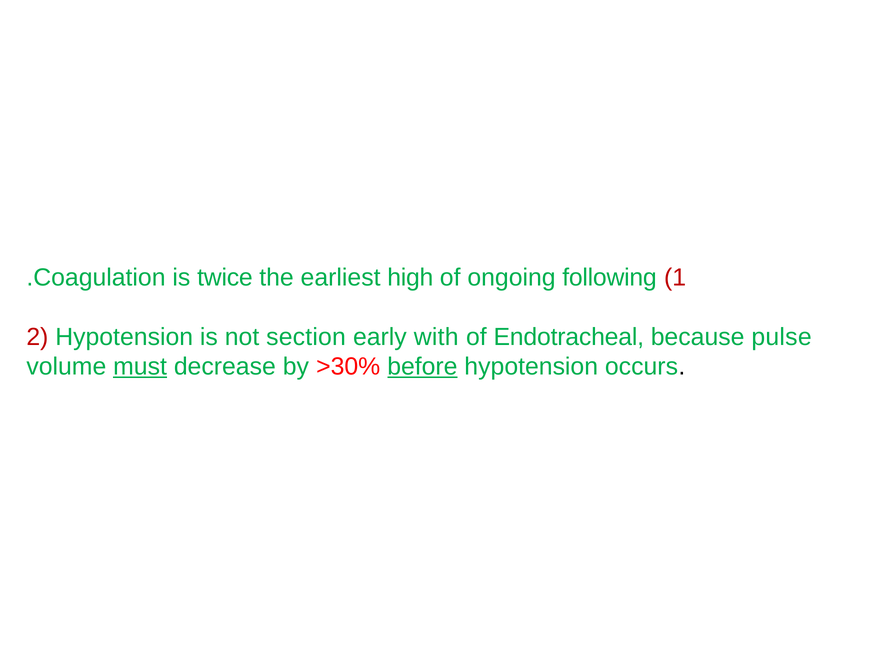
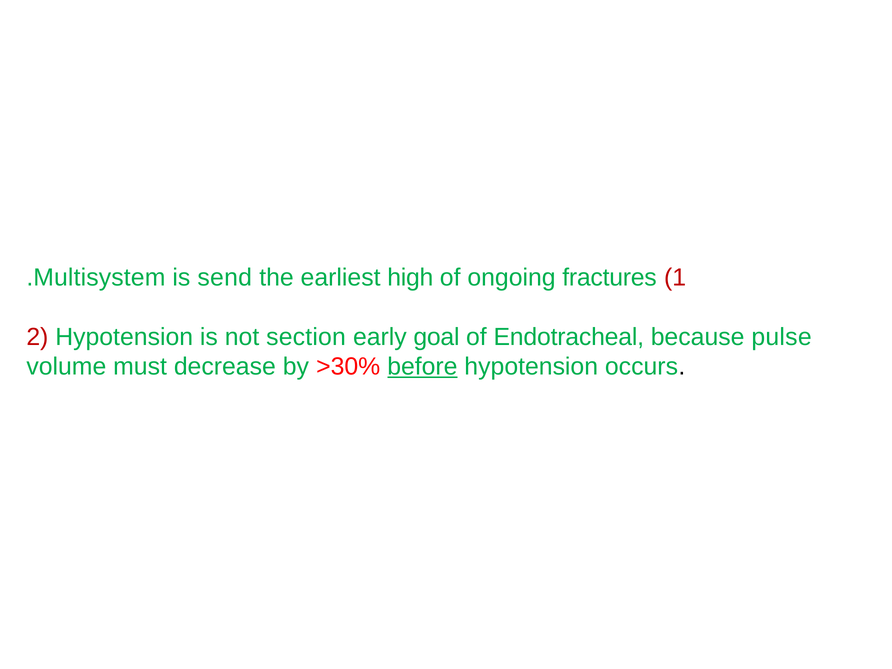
Coagulation: Coagulation -> Multisystem (99, 277)
twice: twice -> send (225, 277)
following: following -> fractures (610, 277)
with: with -> goal (436, 337)
must underline: present -> none (140, 367)
